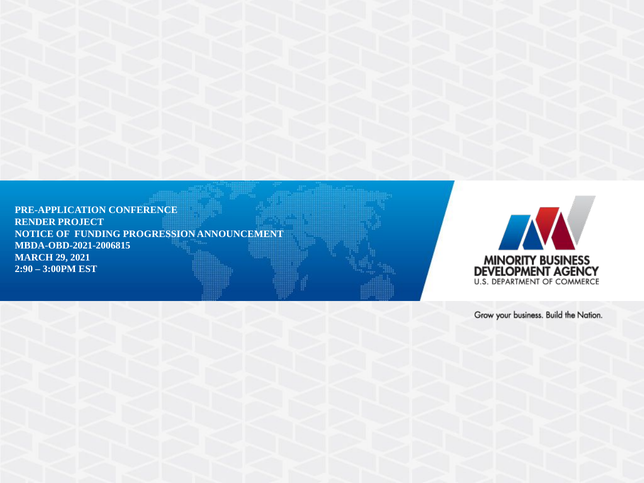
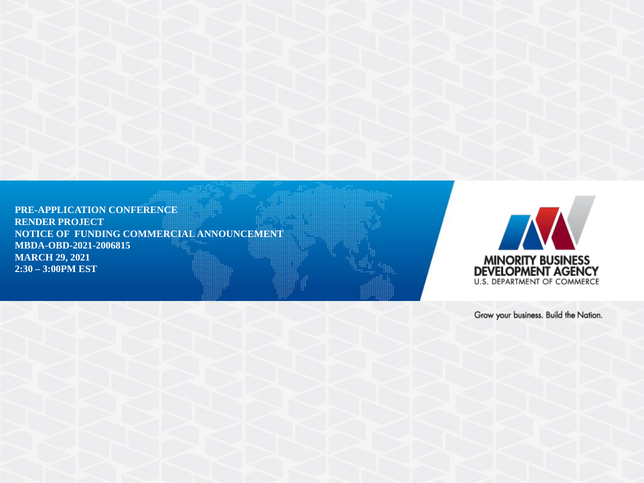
PROGRESSION: PROGRESSION -> COMMERCIAL (159, 234)
2:90: 2:90 -> 2:30 (24, 269)
